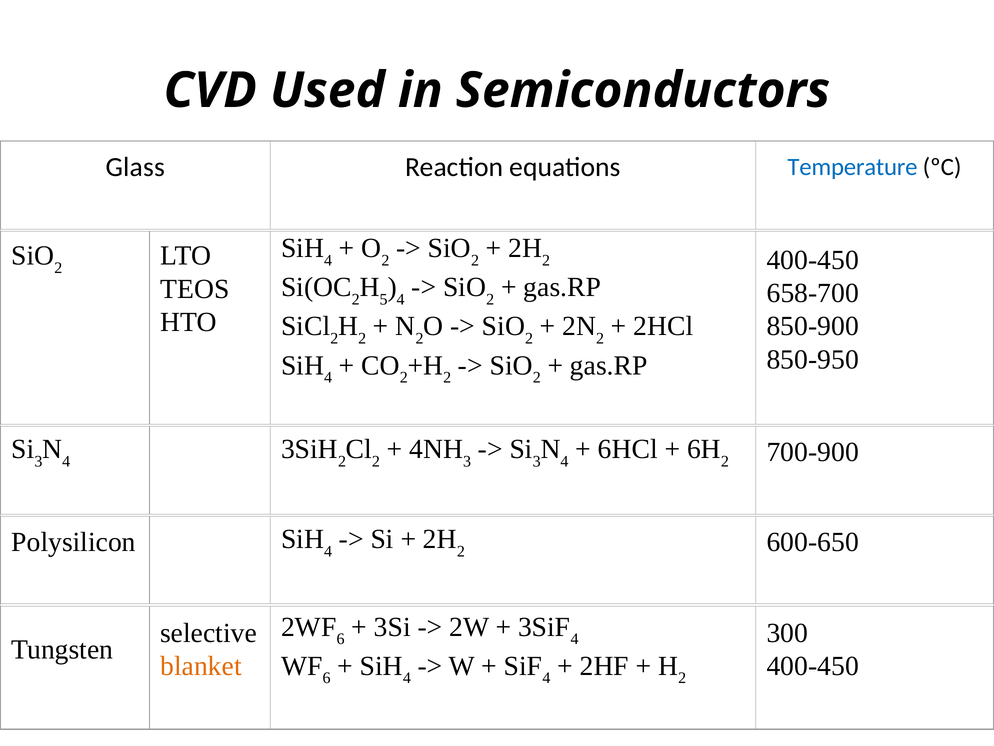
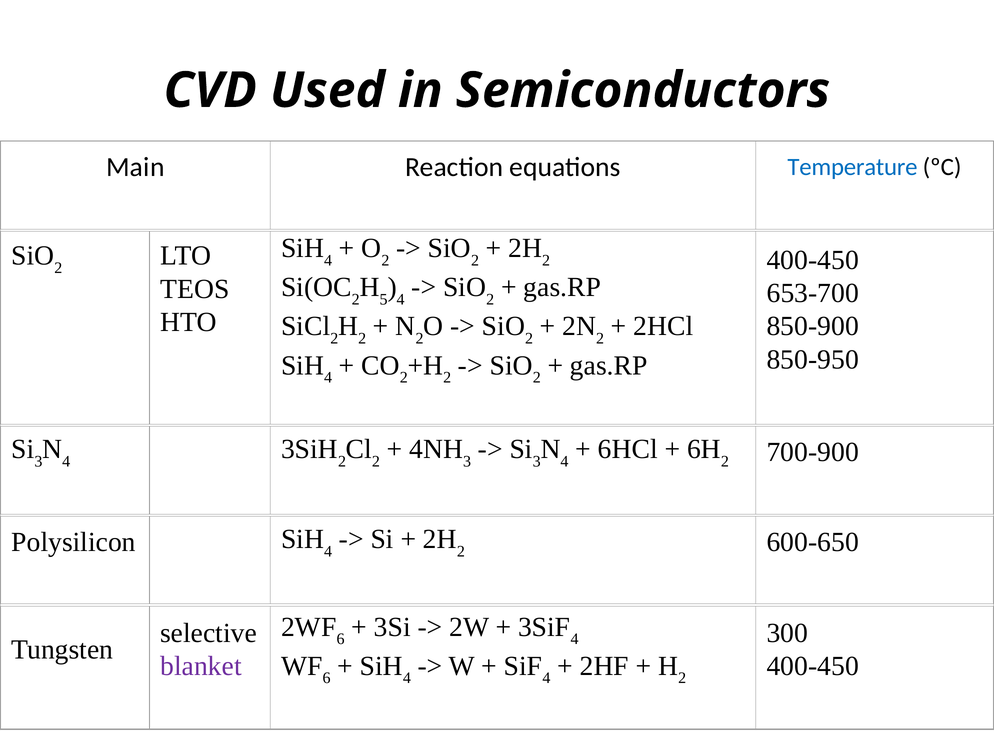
Glass: Glass -> Main (135, 167)
658-700: 658-700 -> 653-700 (813, 293)
blanket colour: orange -> purple (201, 666)
